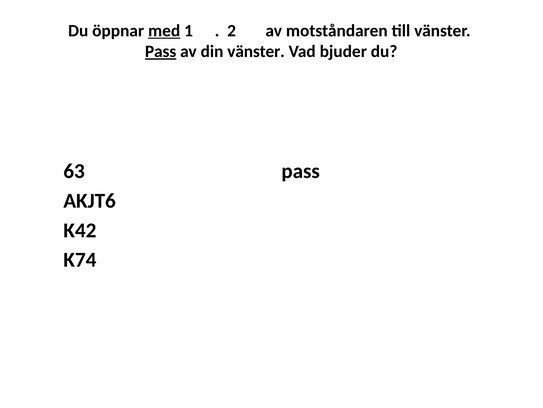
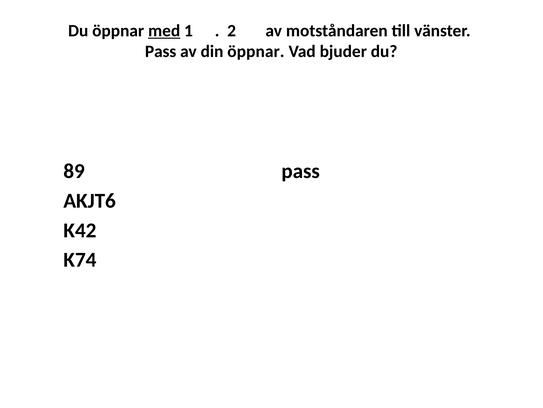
Pass underline: present -> none (161, 51)
din vänster: vänster -> öppnar (256, 51)
63: 63 -> 89 (74, 171)
